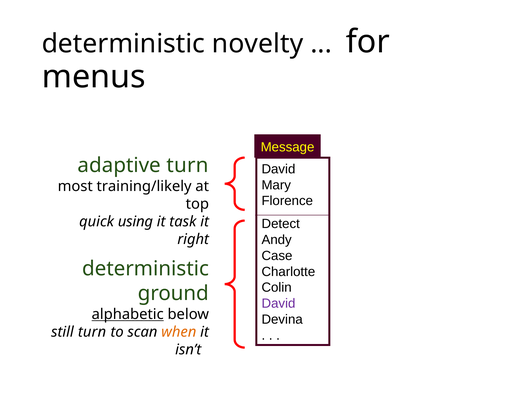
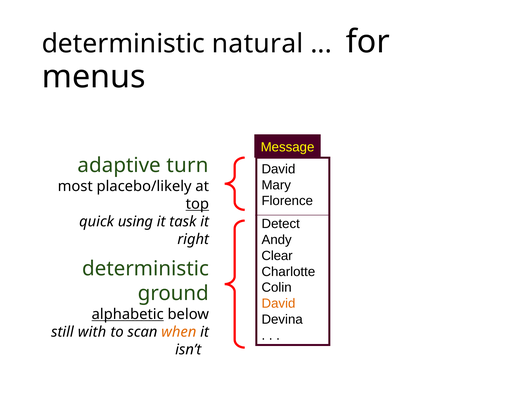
novelty: novelty -> natural (258, 44)
training/likely: training/likely -> placebo/likely (144, 186)
top underline: none -> present (197, 204)
Case: Case -> Clear (277, 255)
David colour: purple -> orange (278, 303)
still turn: turn -> with (92, 332)
